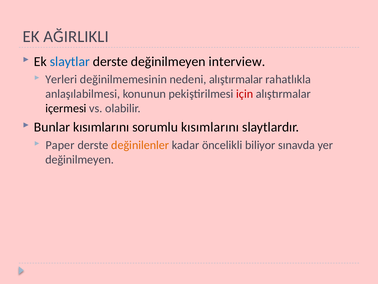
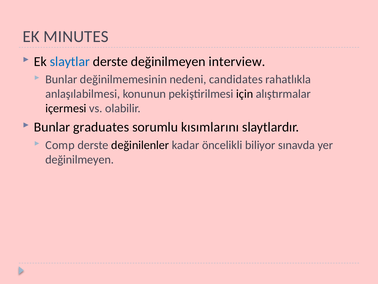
AĞIRLIKLI: AĞIRLIKLI -> MINUTES (76, 36)
Yerleri: Yerleri -> Bunlar (61, 79)
nedeni alıştırmalar: alıştırmalar -> candidates (236, 79)
için colour: red -> black (245, 94)
Bunlar kısımlarını: kısımlarını -> graduates (101, 127)
Paper: Paper -> Comp (60, 145)
değinilenler colour: orange -> black (140, 145)
